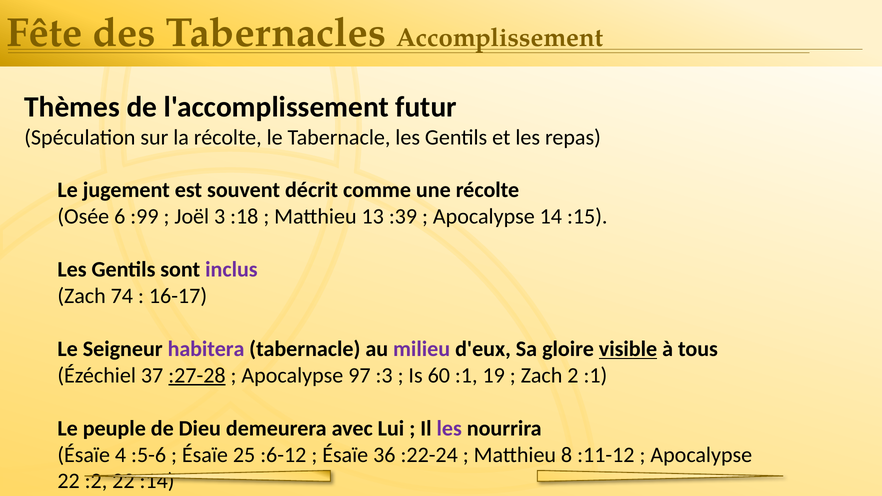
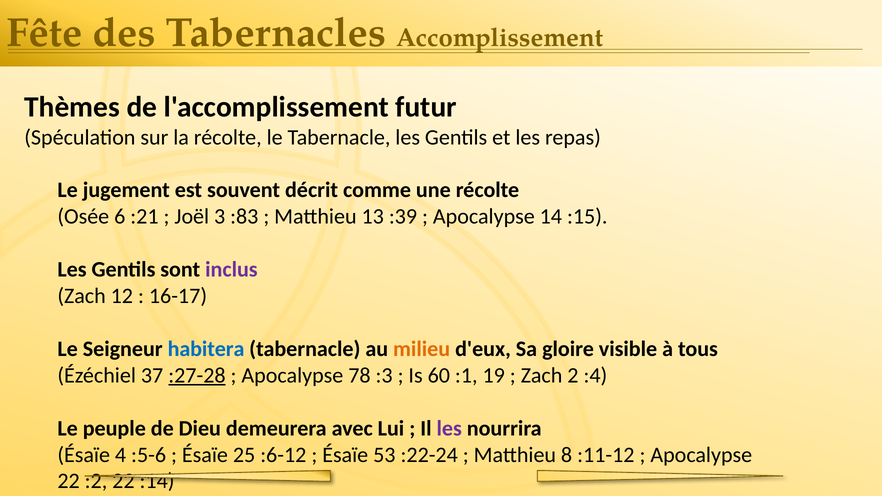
:99: :99 -> :21 (144, 217)
:18: :18 -> :83 (244, 217)
74: 74 -> 12 (122, 296)
habitera colour: purple -> blue (206, 349)
milieu colour: purple -> orange (422, 349)
visible underline: present -> none (628, 349)
97: 97 -> 78 (359, 375)
2 :1: :1 -> :4 (595, 375)
36: 36 -> 53 (384, 455)
